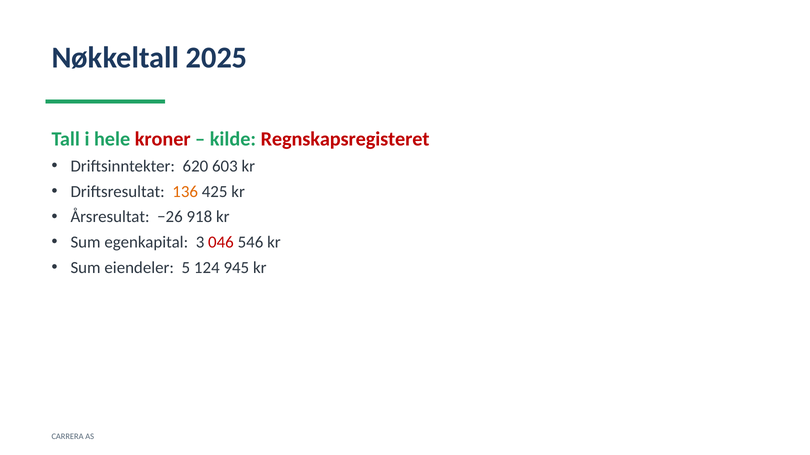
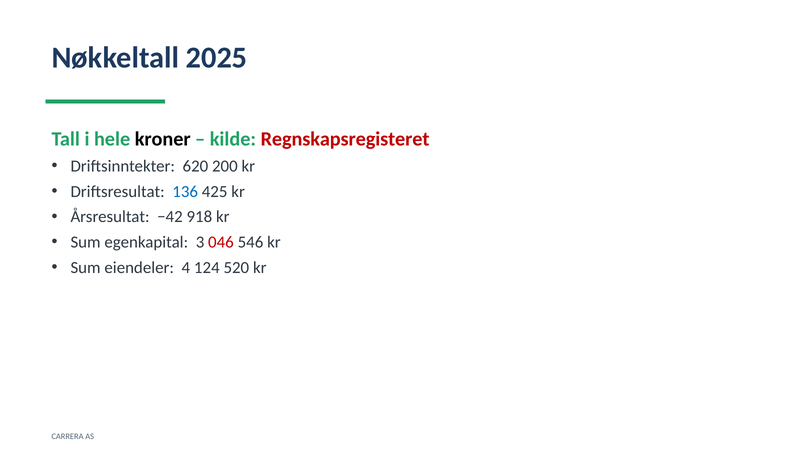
kroner colour: red -> black (163, 139)
603: 603 -> 200 (225, 167)
136 colour: orange -> blue (185, 192)
−26: −26 -> −42 (170, 217)
5: 5 -> 4 (186, 268)
945: 945 -> 520 (236, 268)
